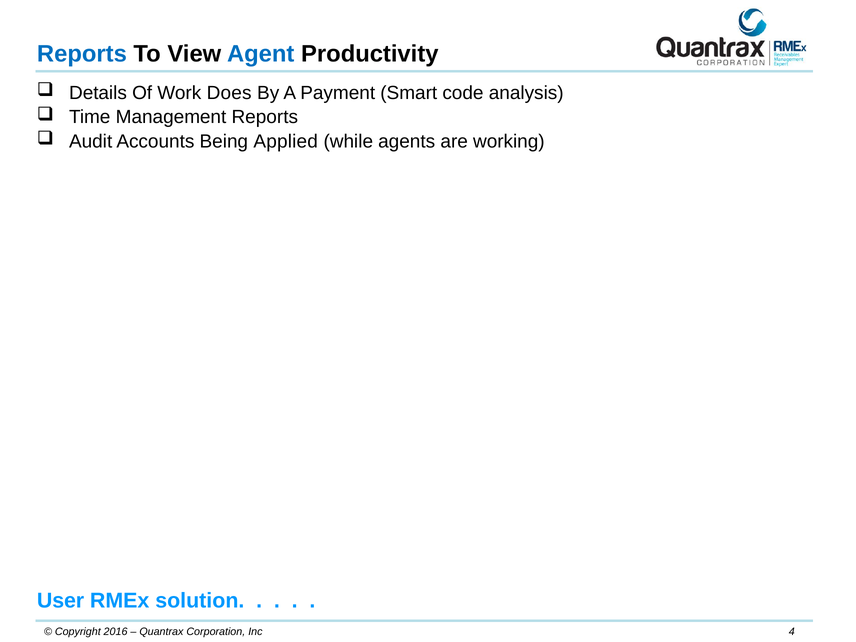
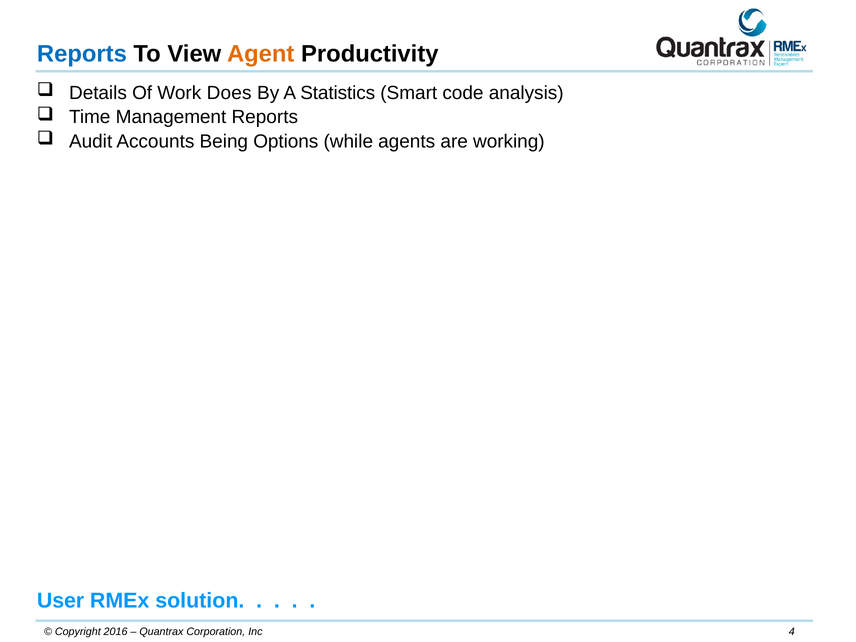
Agent colour: blue -> orange (261, 54)
Payment: Payment -> Statistics (338, 93)
Applied: Applied -> Options (286, 141)
